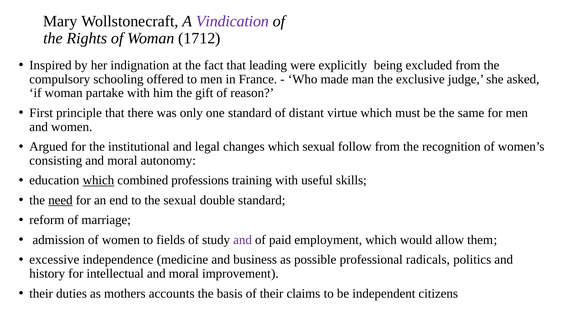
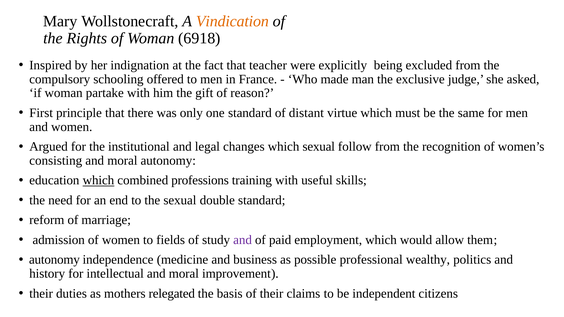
Vindication colour: purple -> orange (232, 21)
1712: 1712 -> 6918 (199, 38)
leading: leading -> teacher (268, 65)
need underline: present -> none (60, 200)
excessive: excessive -> autonomy (54, 260)
radicals: radicals -> wealthy (428, 260)
accounts: accounts -> relegated (172, 294)
